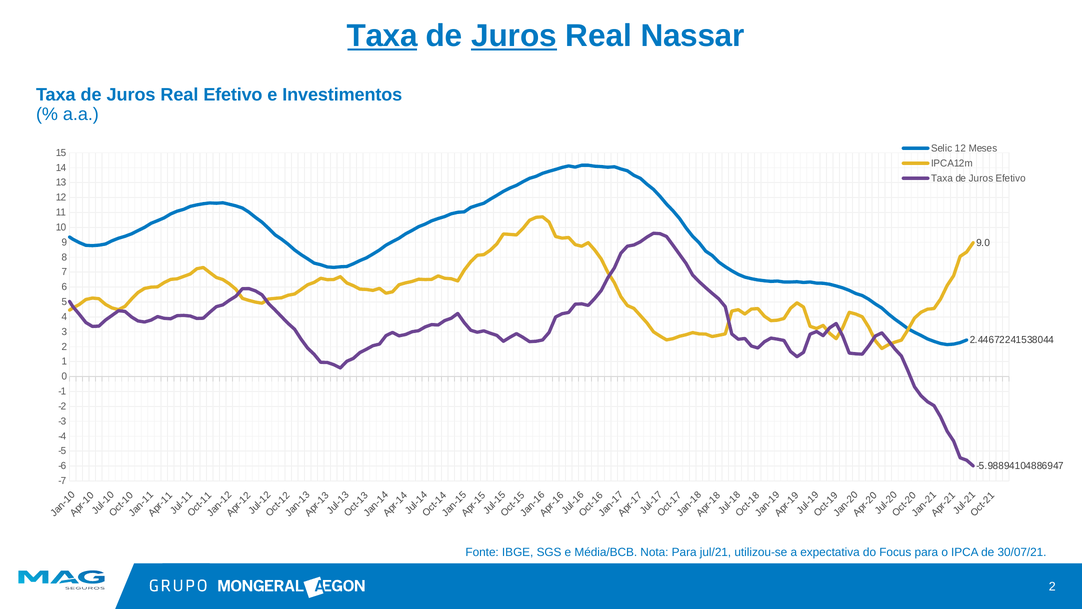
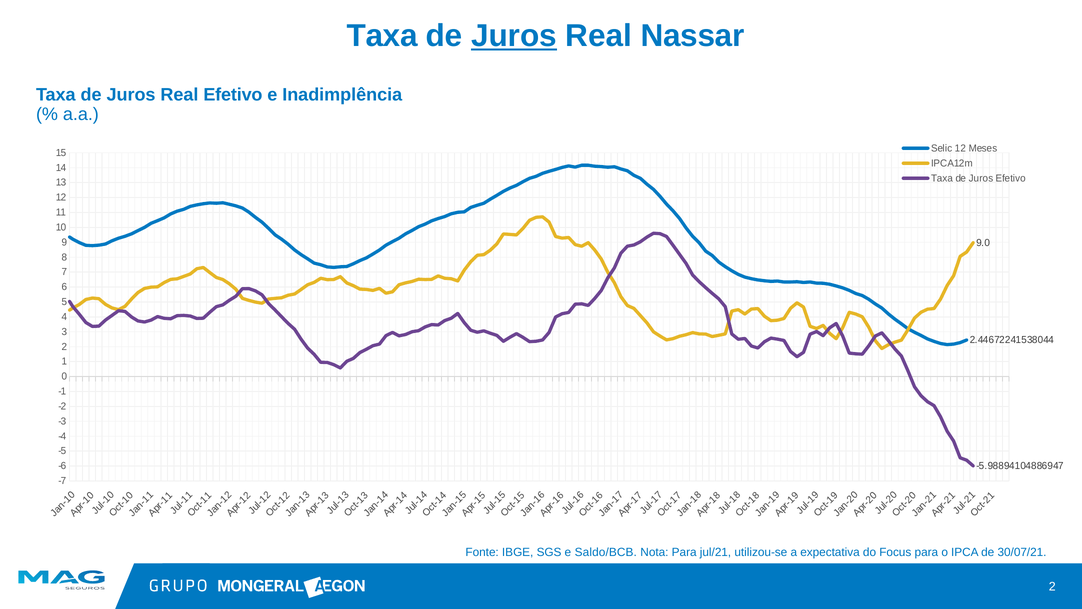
Taxa underline: present -> none (382, 36)
Investimentos: Investimentos -> Inadimplência (342, 95)
Média/BCB: Média/BCB -> Saldo/BCB (606, 552)
